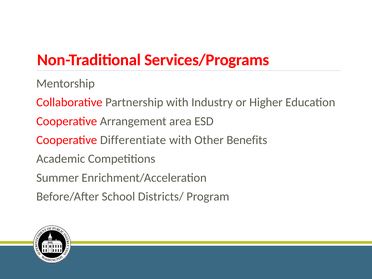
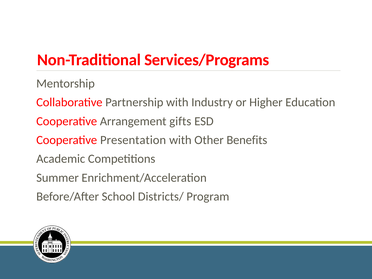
area: area -> gifts (180, 121)
Differentiate: Differentiate -> Presentation (133, 140)
